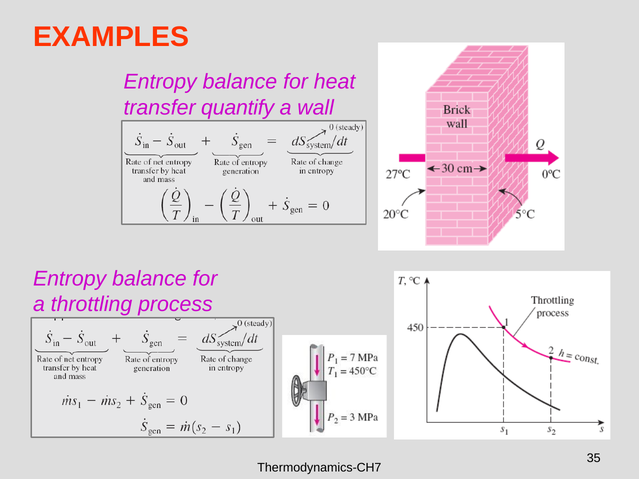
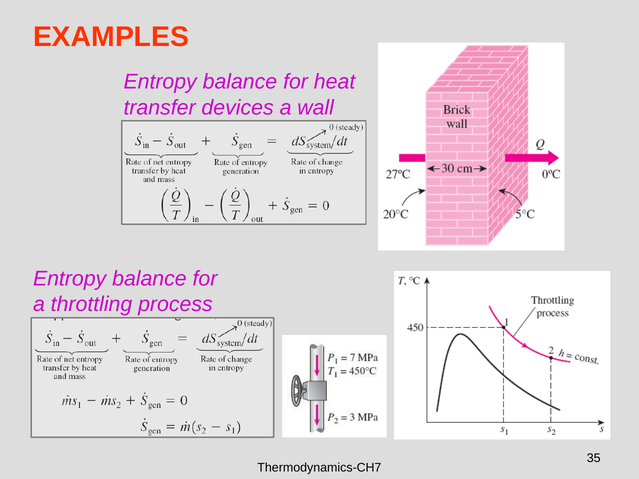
quantify: quantify -> devices (238, 108)
